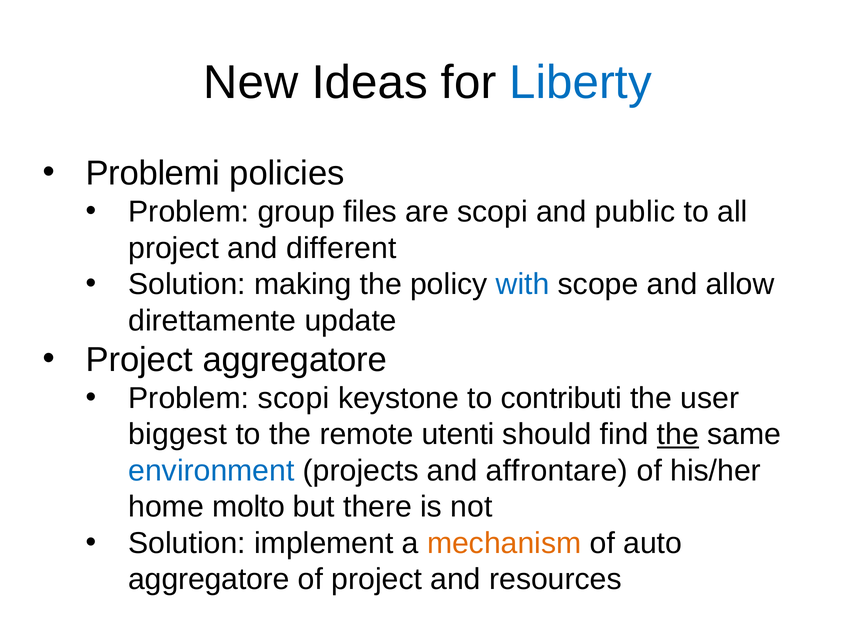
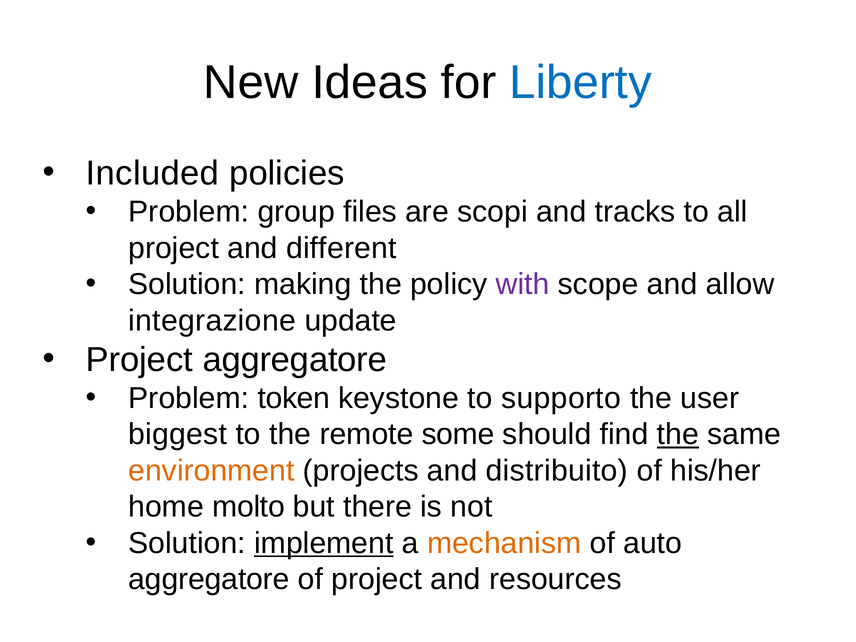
Problemi: Problemi -> Included (153, 173)
public: public -> tracks (635, 212)
with colour: blue -> purple (523, 284)
direttamente: direttamente -> integrazione (212, 321)
Problem scopi: scopi -> token (294, 398)
contributi: contributi -> supporto (561, 398)
utenti: utenti -> some (458, 435)
environment colour: blue -> orange (211, 471)
affrontare: affrontare -> distribuito (557, 471)
implement underline: none -> present (324, 543)
